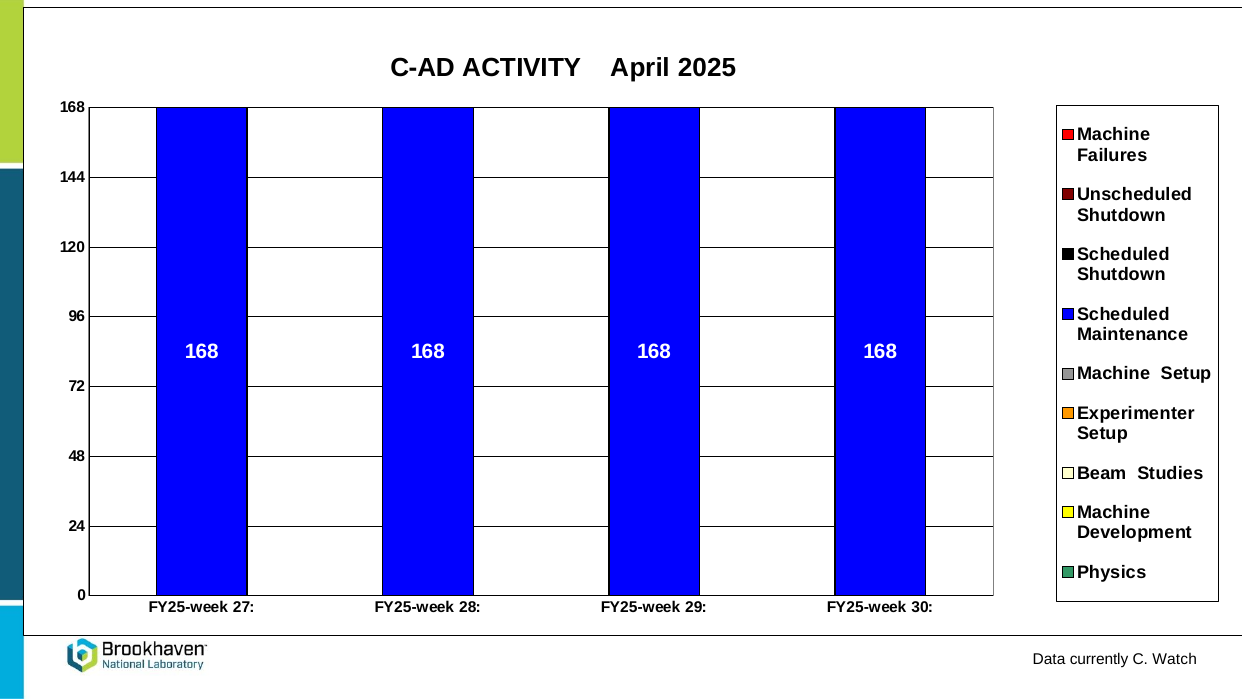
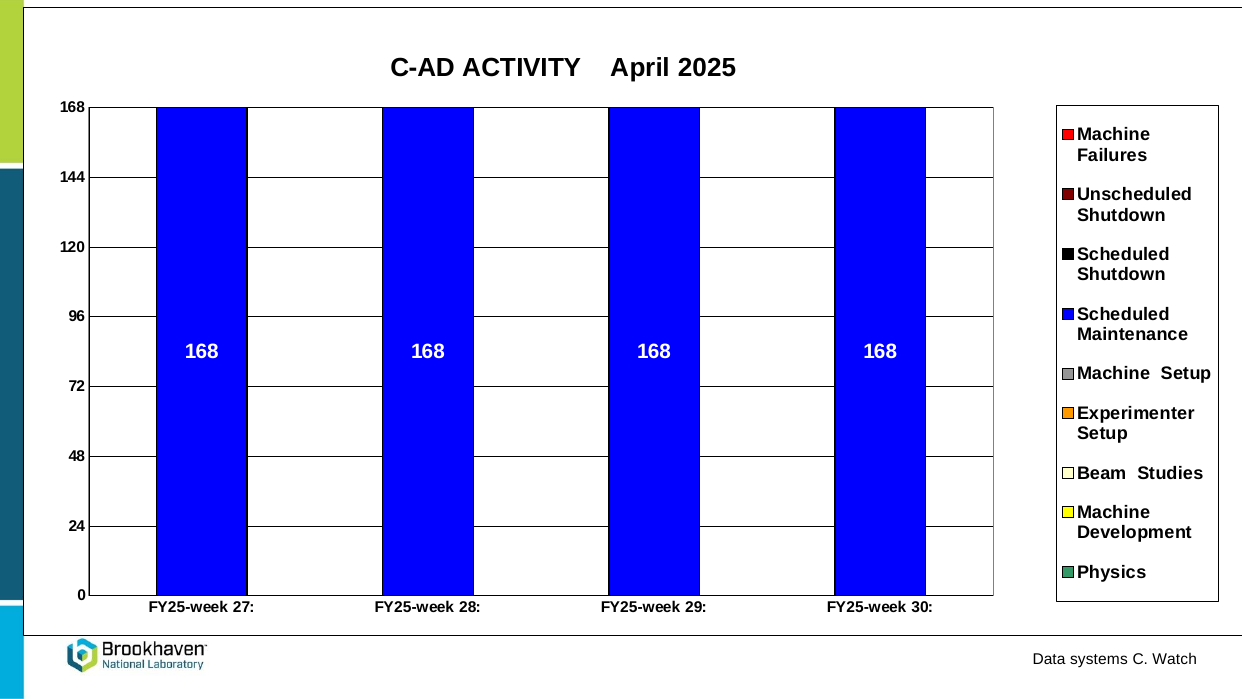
currently: currently -> systems (1099, 659)
